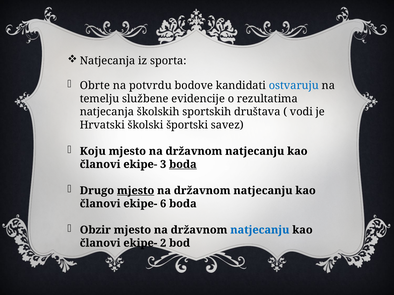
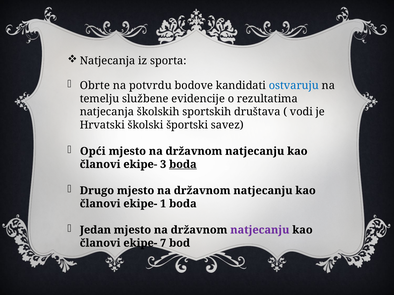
Koju: Koju -> Opći (93, 151)
mjesto underline: present -> none (136, 191)
6: 6 -> 1 (163, 204)
Obzir: Obzir -> Jedan (95, 230)
natjecanju colour: blue -> purple (260, 230)
2: 2 -> 7 (163, 243)
